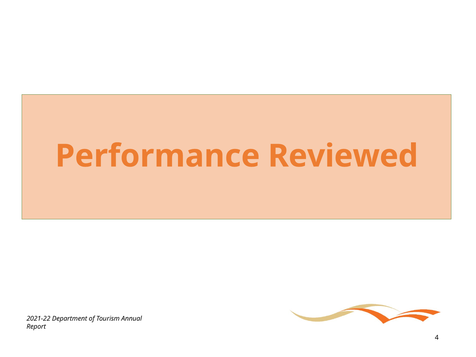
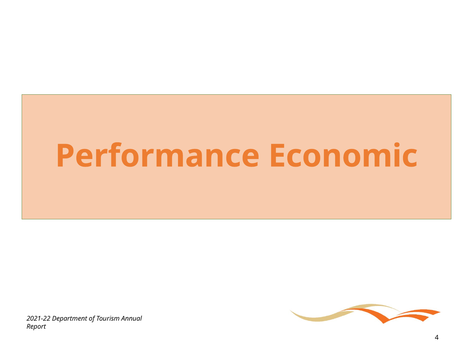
Reviewed: Reviewed -> Economic (343, 156)
